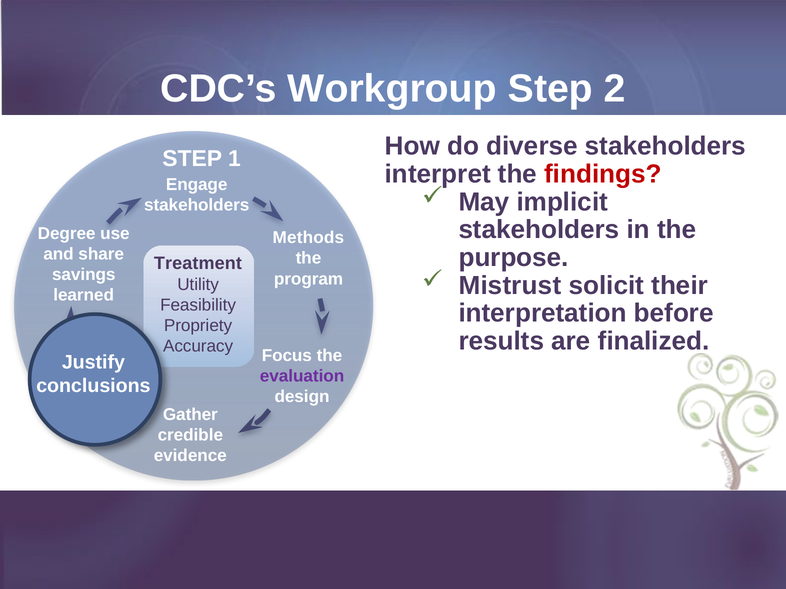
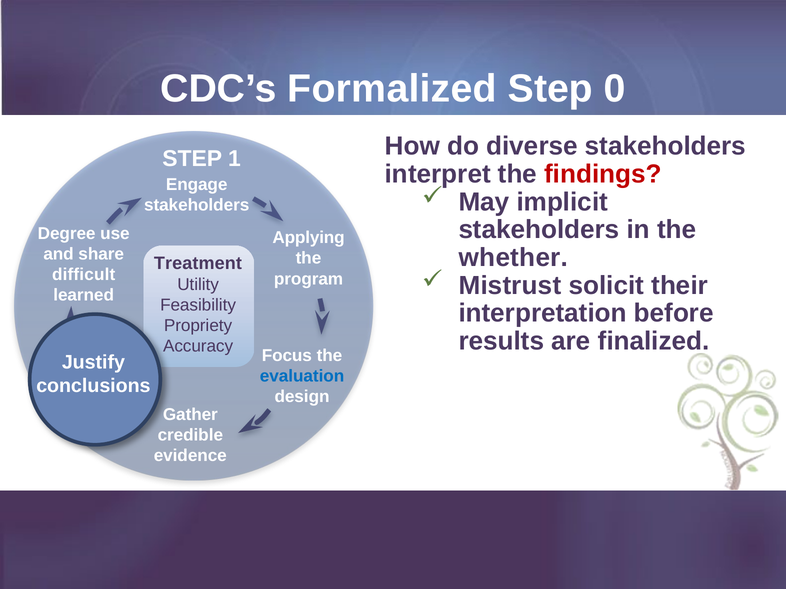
Workgroup: Workgroup -> Formalized (392, 89)
2: 2 -> 0 (615, 89)
Methods: Methods -> Applying (309, 238)
purpose: purpose -> whether (513, 258)
savings: savings -> difficult (84, 275)
evaluation colour: purple -> blue (302, 376)
